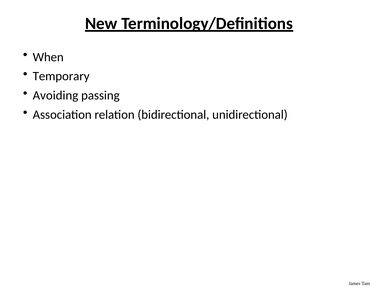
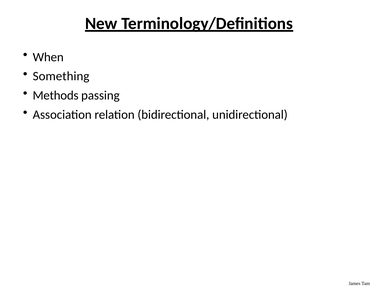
Temporary: Temporary -> Something (61, 76)
Avoiding: Avoiding -> Methods (56, 95)
